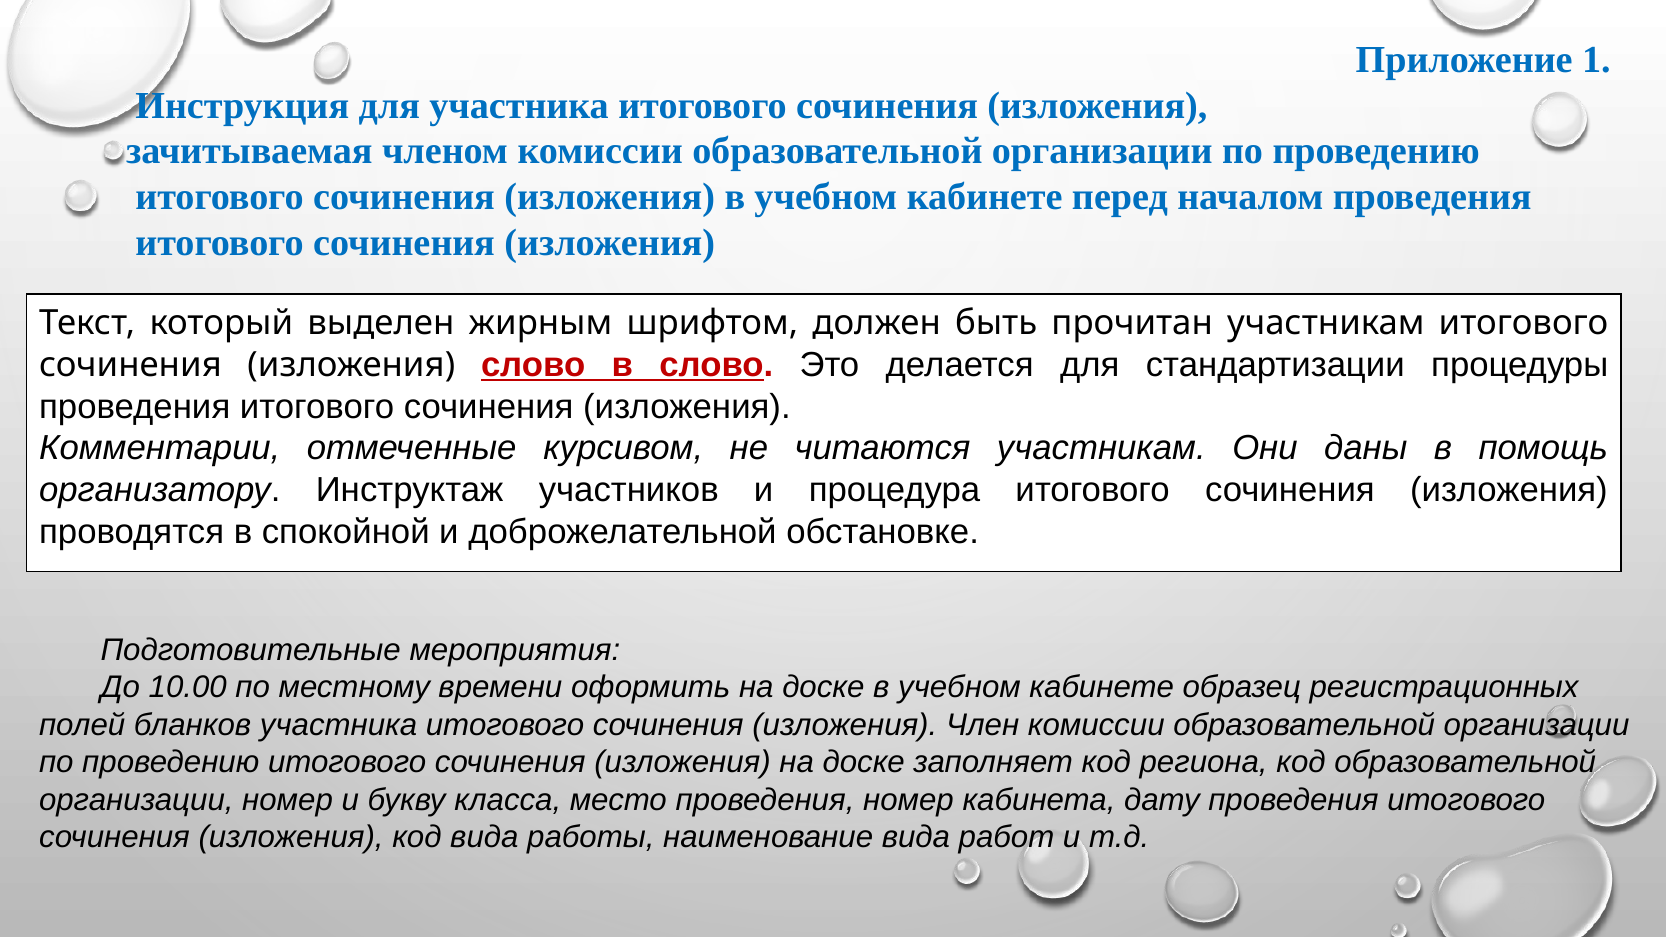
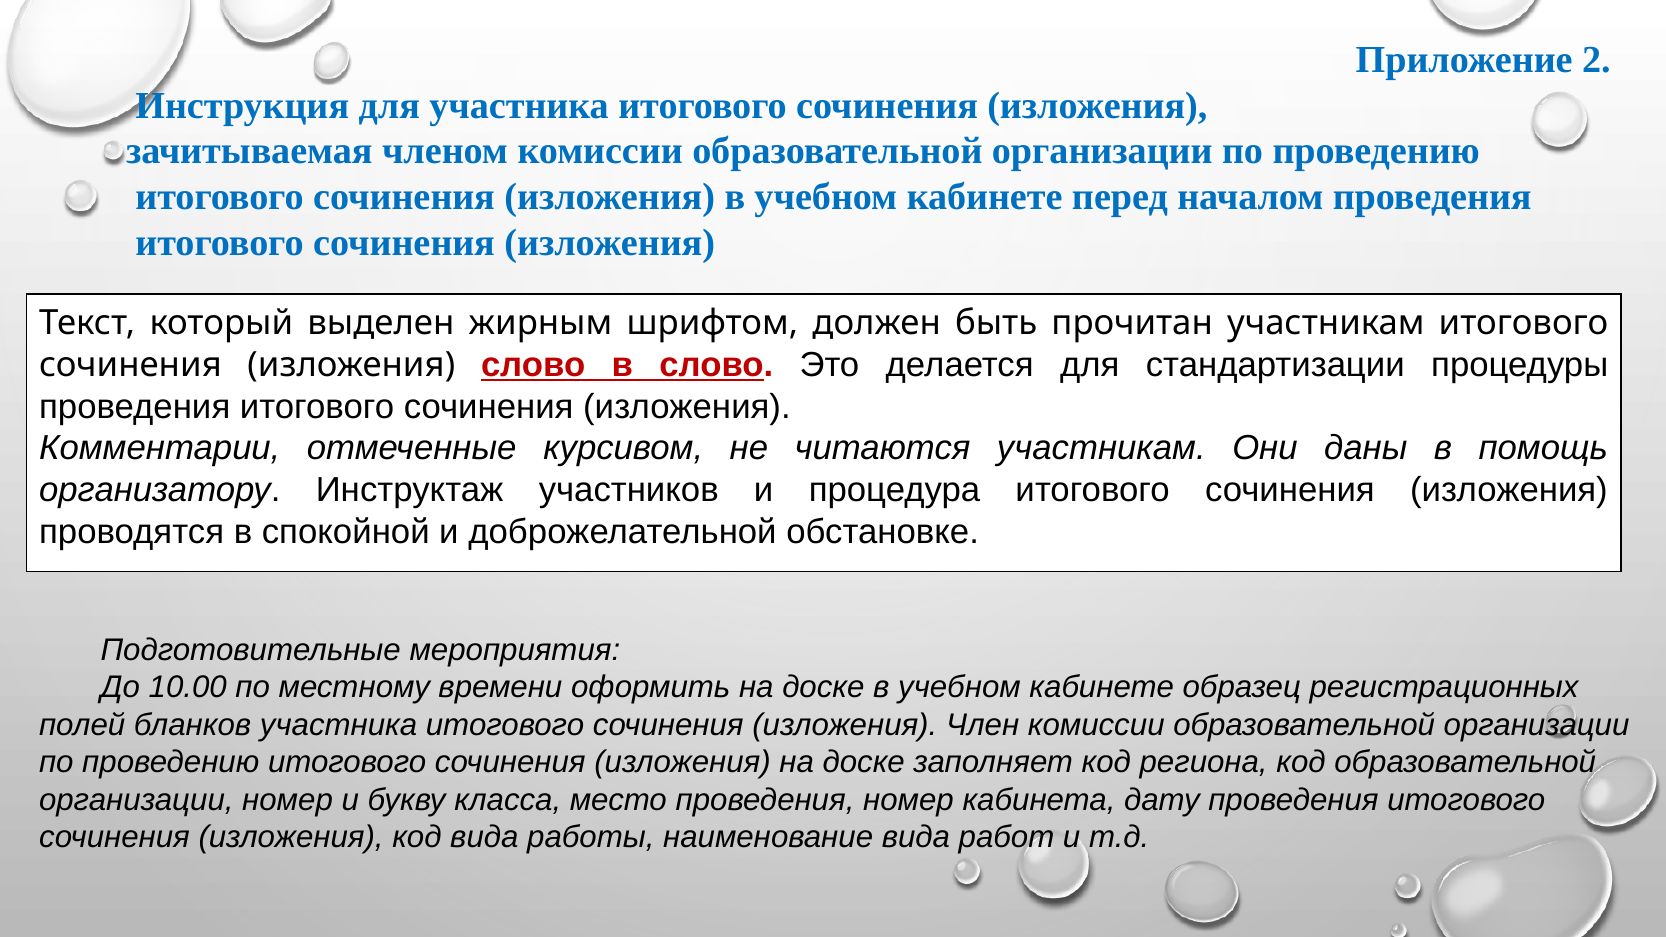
1: 1 -> 2 (1596, 60)
